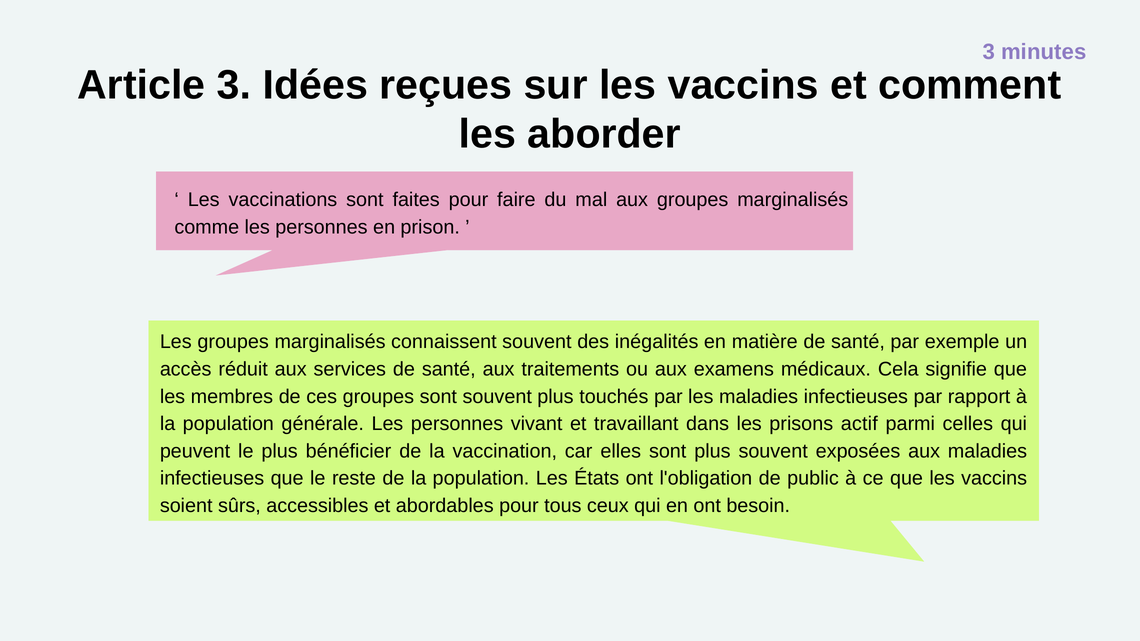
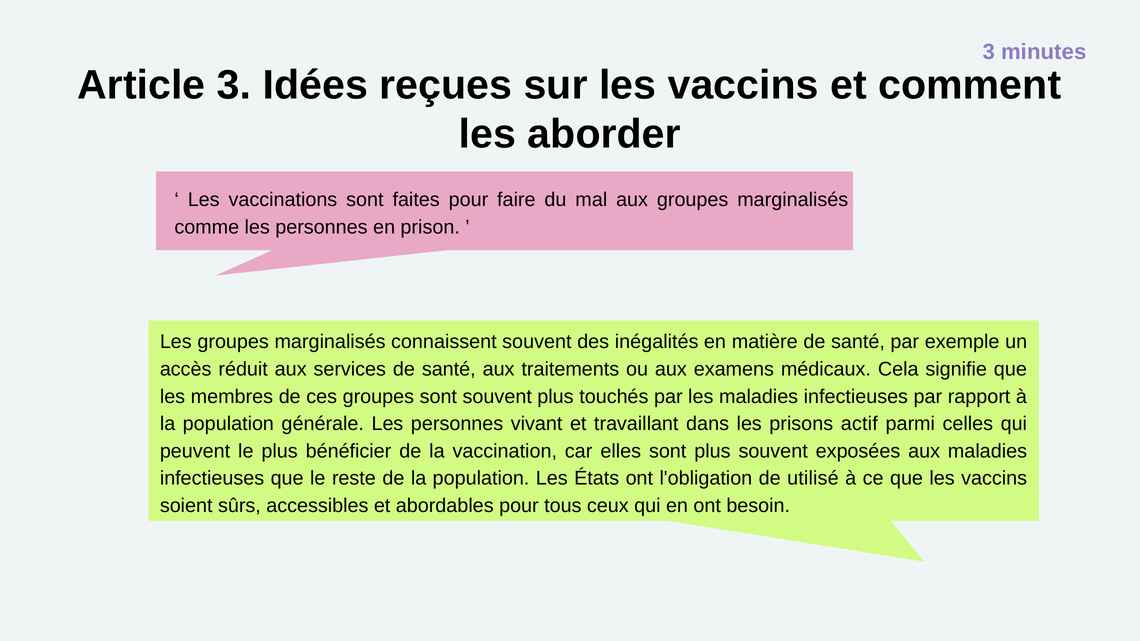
public: public -> utilisé (813, 479)
